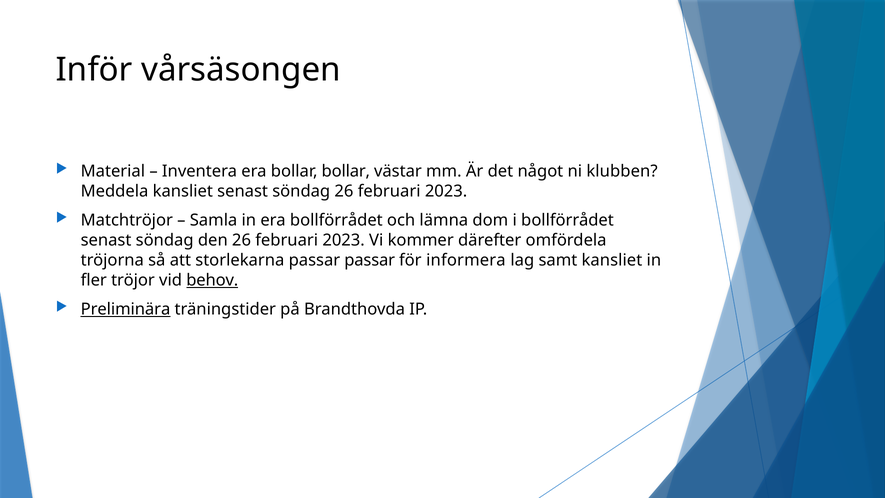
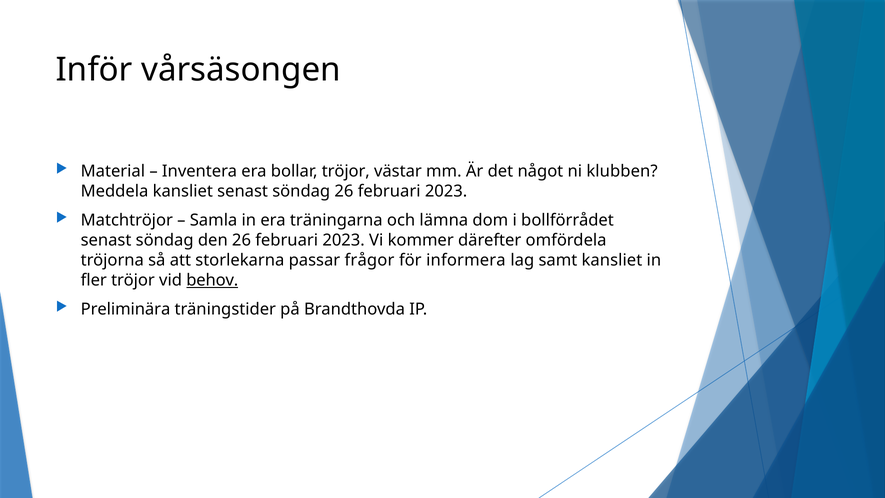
bollar bollar: bollar -> tröjor (346, 171)
era bollförrådet: bollförrådet -> träningarna (336, 220)
passar passar: passar -> frågor (370, 260)
Preliminära underline: present -> none (126, 309)
